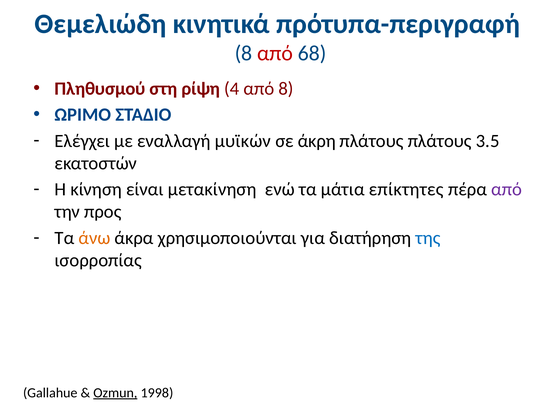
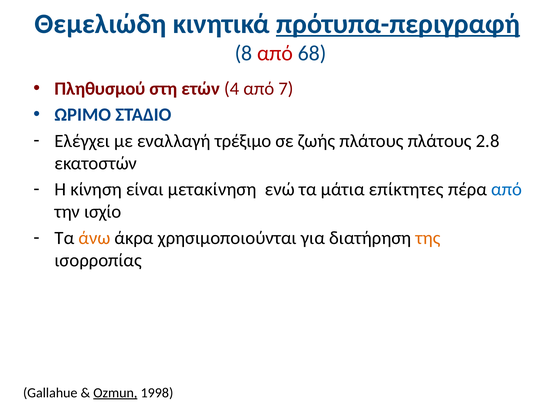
πρότυπα-περιγραφή underline: none -> present (398, 24)
ρίψη: ρίψη -> ετών (201, 89)
από 8: 8 -> 7 (286, 89)
μυϊκών: μυϊκών -> τρέξιμο (243, 141)
άκρη: άκρη -> ζωής (317, 141)
3.5: 3.5 -> 2.8 (488, 141)
από colour: purple -> blue (507, 189)
προς: προς -> ισχίο (103, 212)
της colour: blue -> orange (428, 238)
